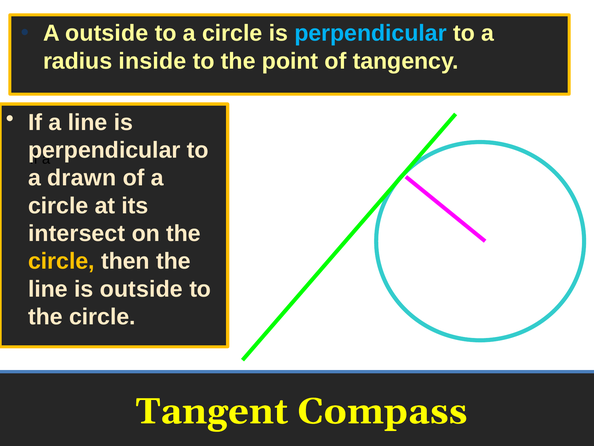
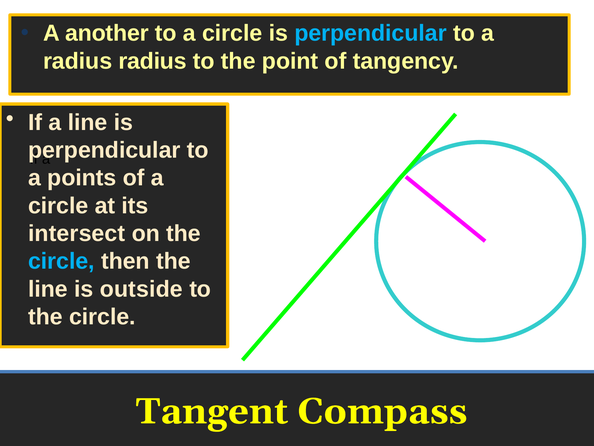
A outside: outside -> another (107, 33)
radius inside: inside -> radius (153, 61)
drawn: drawn -> points (82, 178)
circle colour: yellow -> light blue (61, 261)
